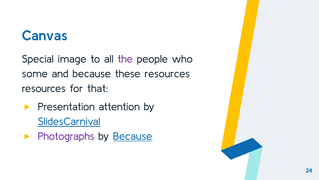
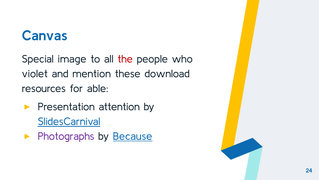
the colour: purple -> red (125, 59)
some: some -> violet (35, 74)
and because: because -> mention (92, 74)
these resources: resources -> download (167, 74)
that: that -> able (98, 88)
